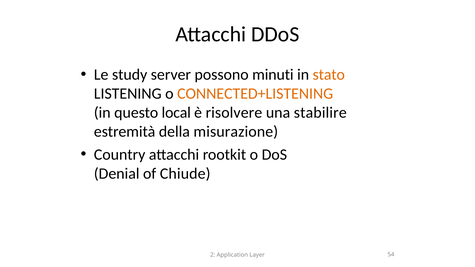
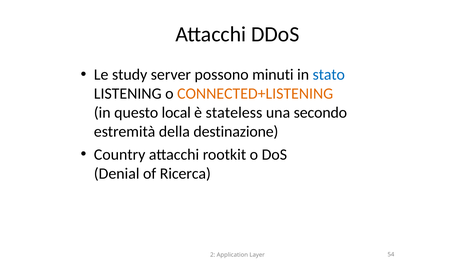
stato colour: orange -> blue (329, 75)
risolvere: risolvere -> stateless (234, 113)
stabilire: stabilire -> secondo (320, 113)
misurazione: misurazione -> destinazione (236, 132)
Chiude: Chiude -> Ricerca (185, 174)
